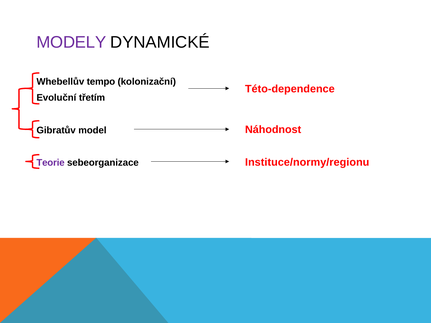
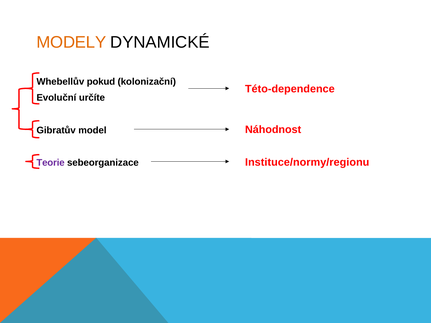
MODELY colour: purple -> orange (71, 42)
tempo: tempo -> pokud (101, 82)
třetím: třetím -> určíte (92, 98)
